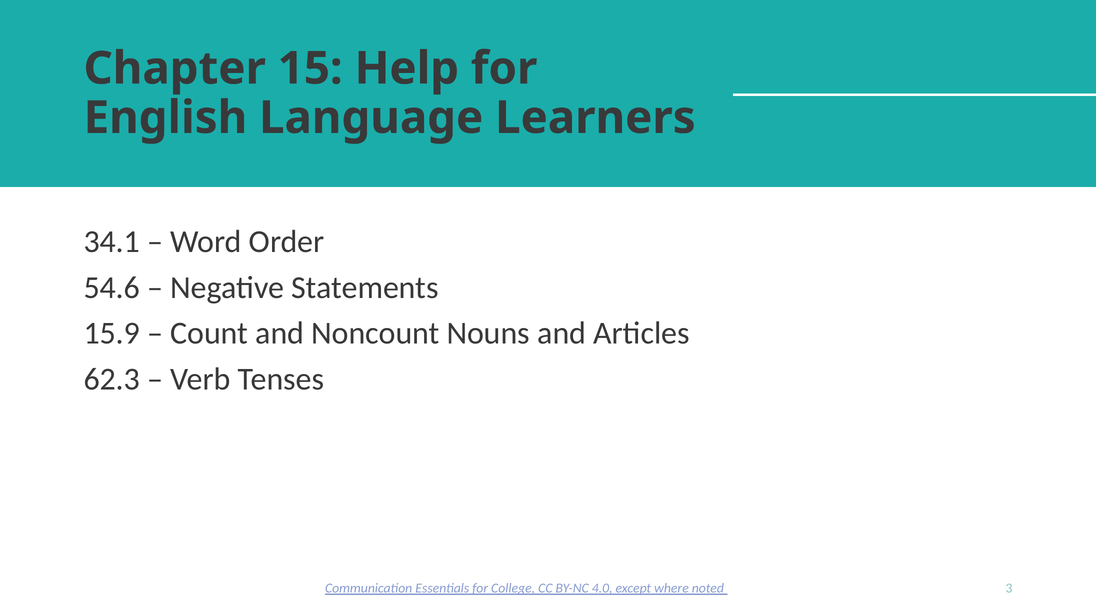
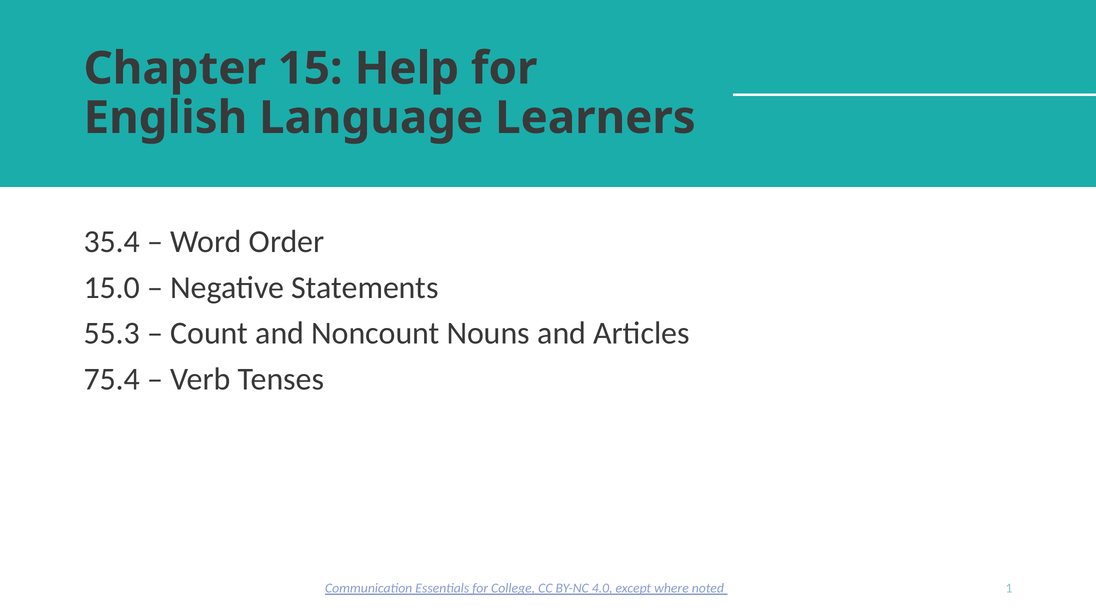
34.1: 34.1 -> 35.4 (112, 242)
54.6: 54.6 -> 15.0 (112, 288)
15.9: 15.9 -> 55.3 (112, 334)
62.3: 62.3 -> 75.4 (112, 379)
3: 3 -> 1 (1009, 589)
